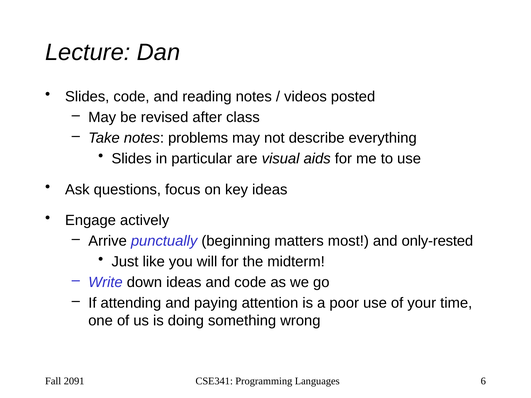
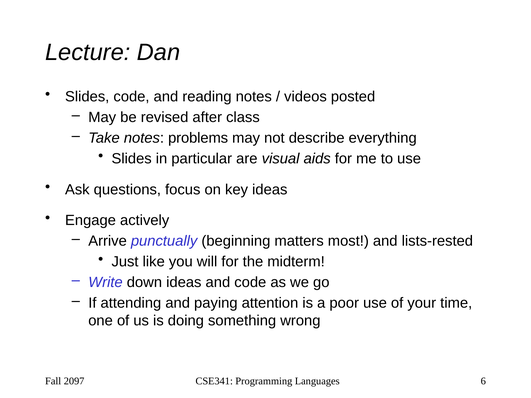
only-rested: only-rested -> lists-rested (437, 241)
2091: 2091 -> 2097 (74, 381)
